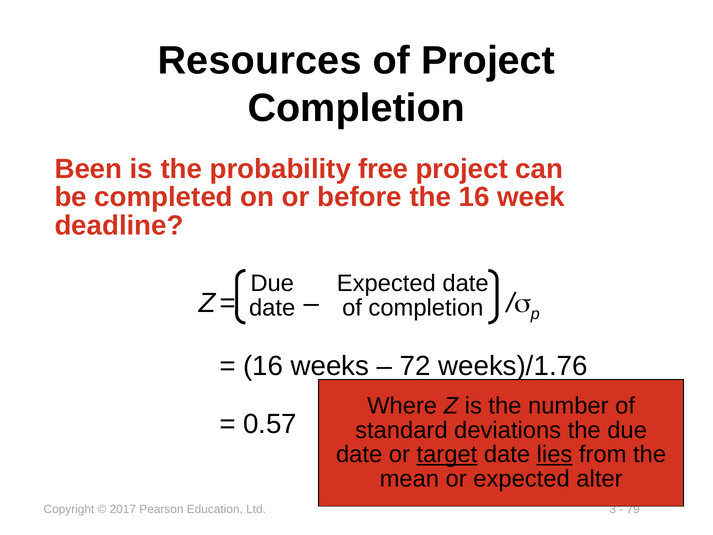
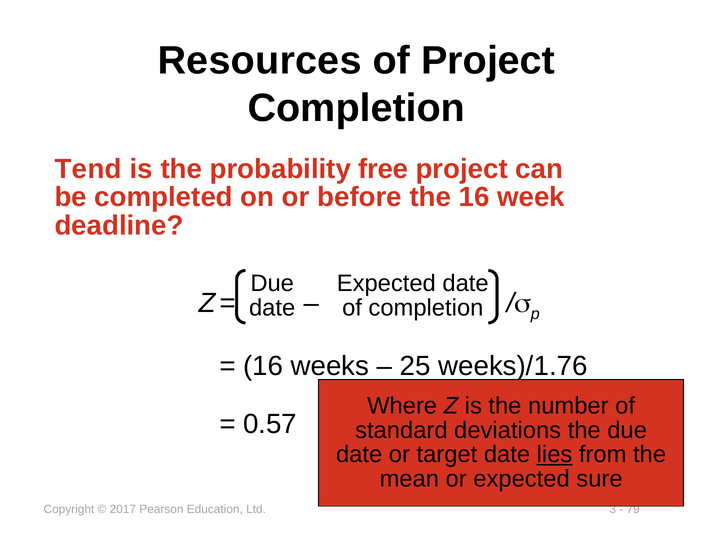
Been: Been -> Tend (88, 169)
72: 72 -> 25 (415, 366)
target underline: present -> none (447, 454)
alter: alter -> sure (599, 479)
